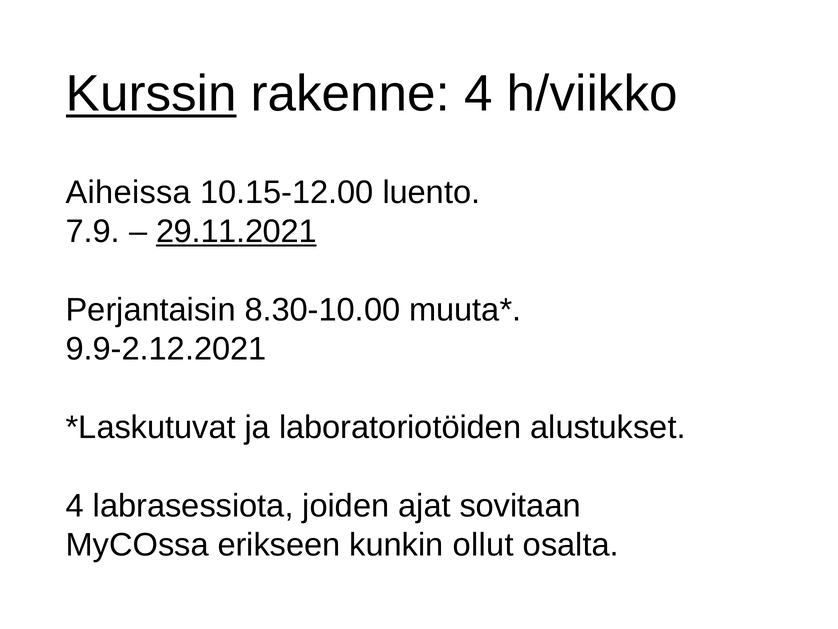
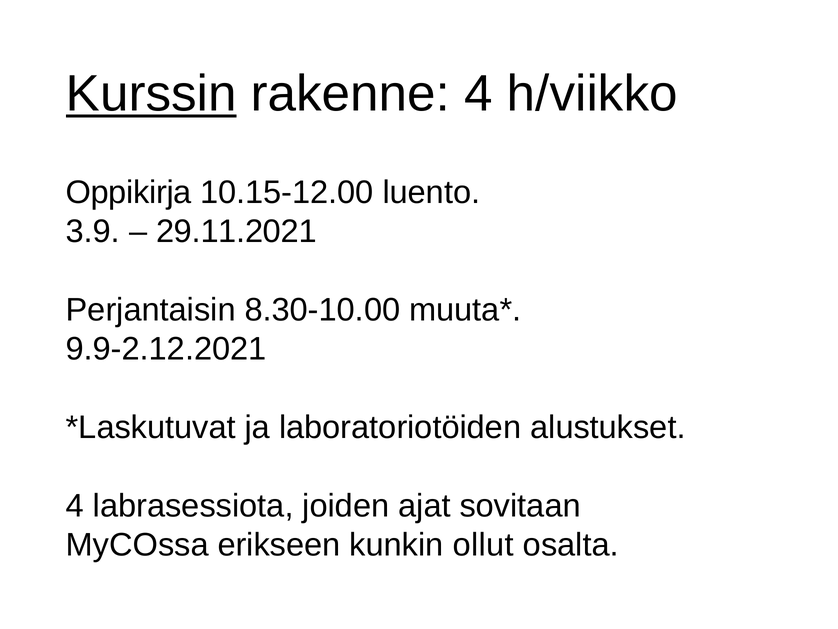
Aiheissa: Aiheissa -> Oppikirja (129, 192)
7.9: 7.9 -> 3.9 (93, 231)
29.11.2021 underline: present -> none (236, 231)
